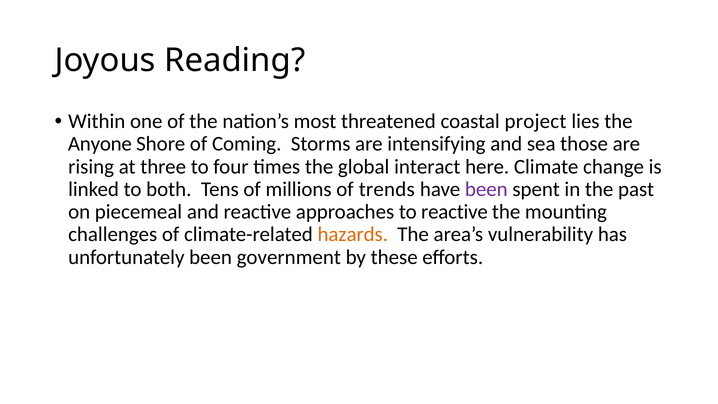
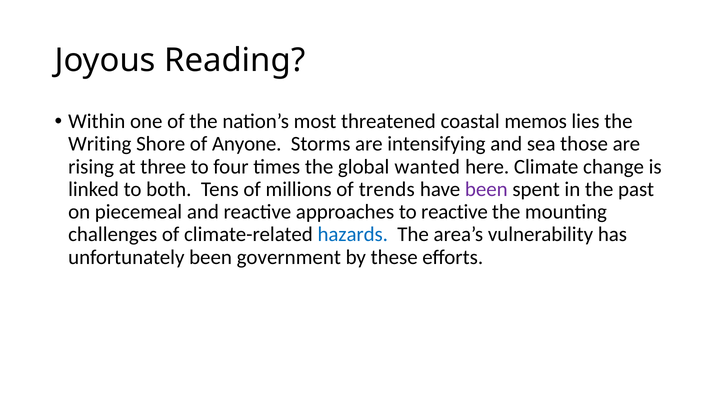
project: project -> memos (536, 121)
Anyone: Anyone -> Writing (100, 144)
Coming: Coming -> Anyone (247, 144)
interact: interact -> wanted (427, 167)
hazards colour: orange -> blue (353, 234)
